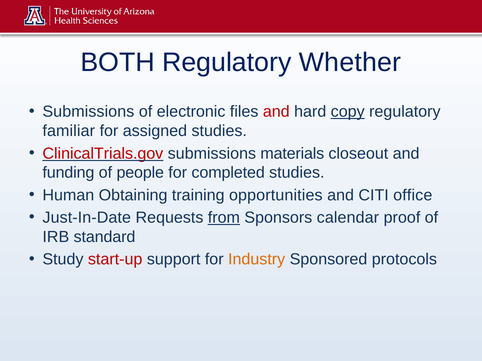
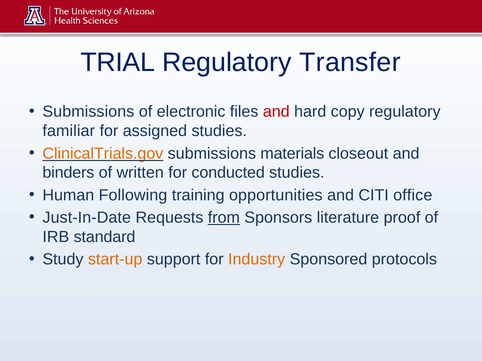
BOTH: BOTH -> TRIAL (118, 62)
Whether: Whether -> Transfer (350, 62)
copy underline: present -> none (348, 112)
ClinicalTrials.gov colour: red -> orange (103, 154)
funding: funding -> binders (68, 173)
people: people -> written (140, 173)
completed: completed -> conducted (228, 173)
Obtaining: Obtaining -> Following (133, 195)
calendar: calendar -> literature (348, 218)
start-up colour: red -> orange (115, 260)
